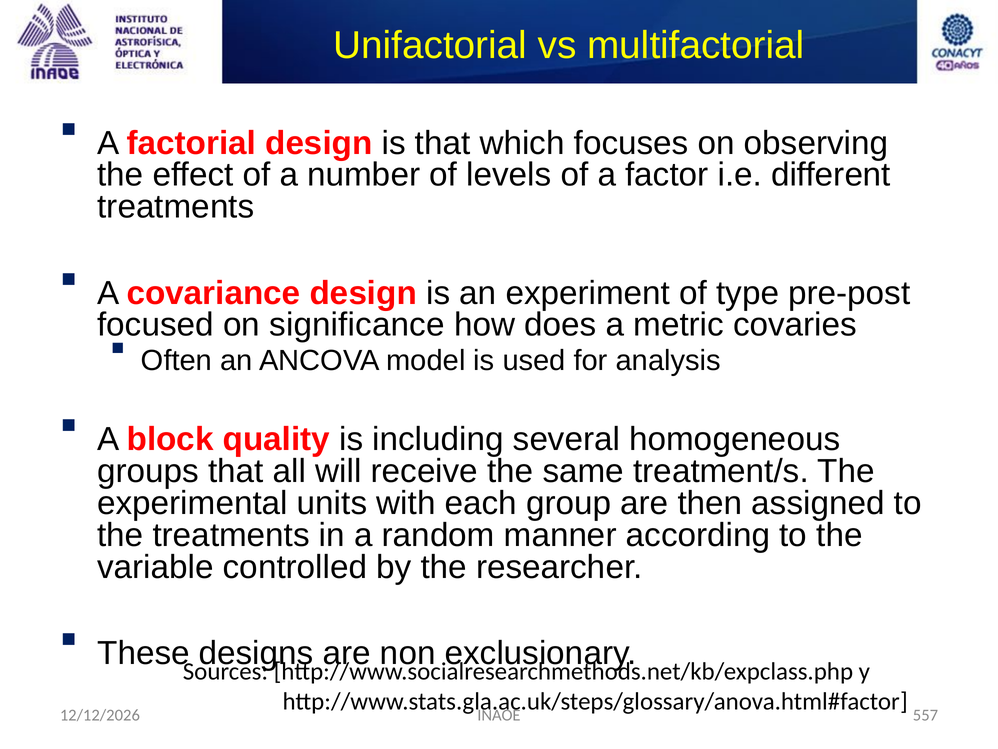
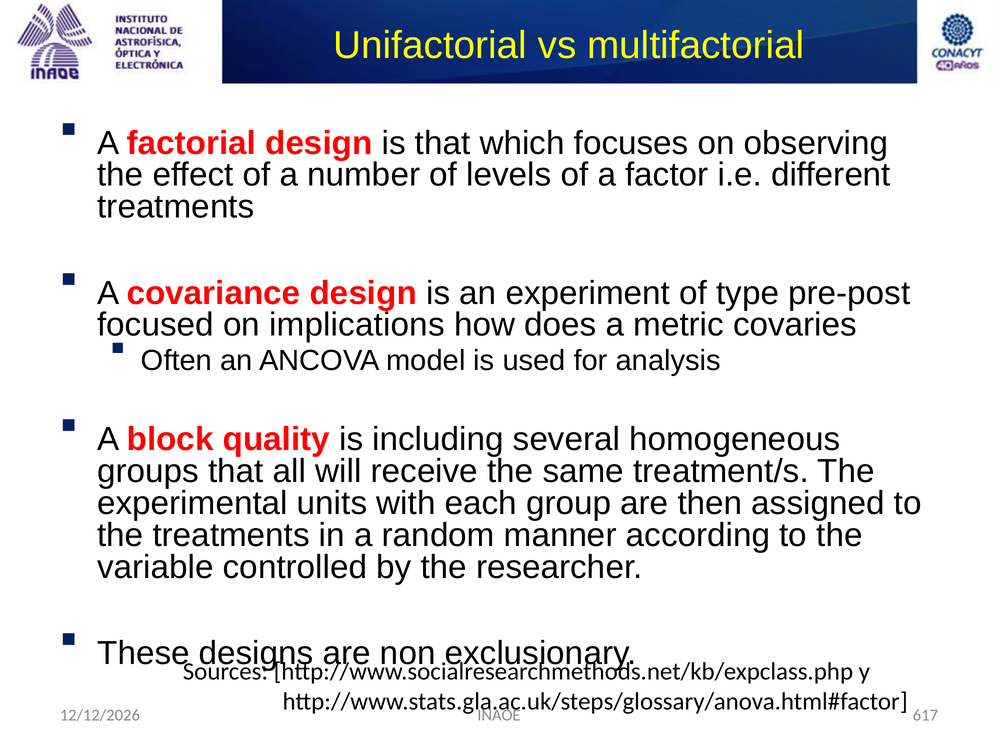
significance: significance -> implications (357, 325)
557: 557 -> 617 (925, 715)
